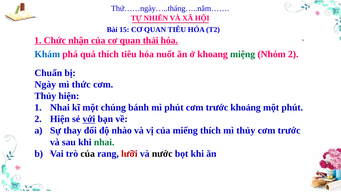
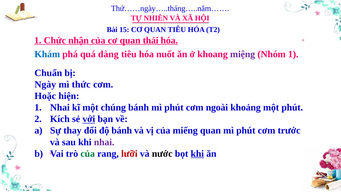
quá thích: thích -> dàng (108, 54)
miệng colour: green -> purple (243, 54)
Nhóm 2: 2 -> 1 (293, 54)
Thủy: Thủy -> Hoặc (45, 96)
trước: trước -> ngoài (217, 107)
Hiện: Hiện -> Kích (60, 119)
độ nhào: nhào -> bánh (122, 130)
miếng thích: thích -> quan (210, 130)
thủy: thủy -> phút (246, 130)
nhai colour: green -> purple (104, 142)
của colour: black -> green (88, 153)
khi underline: none -> present (197, 153)
